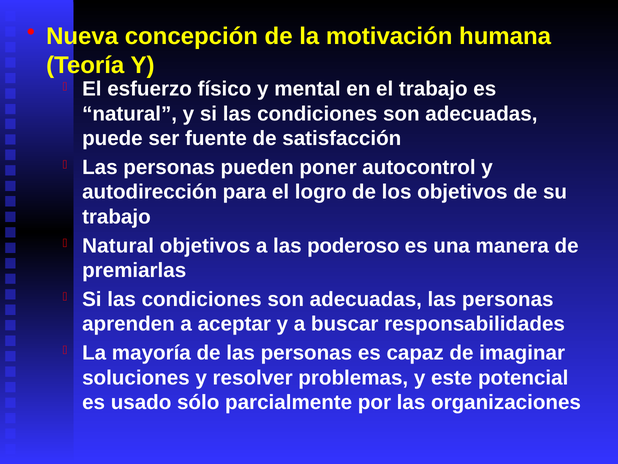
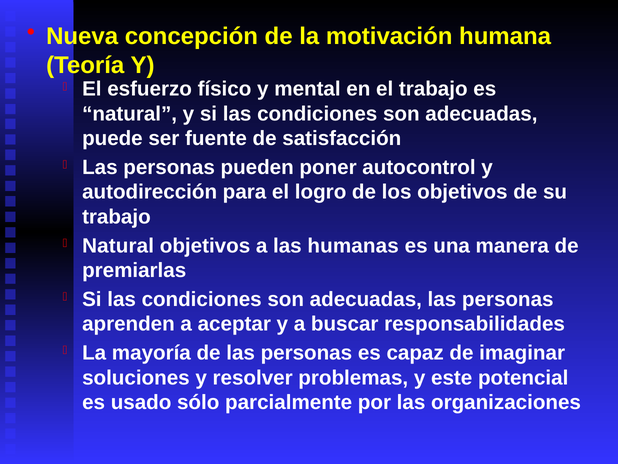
poderoso: poderoso -> humanas (353, 246)
